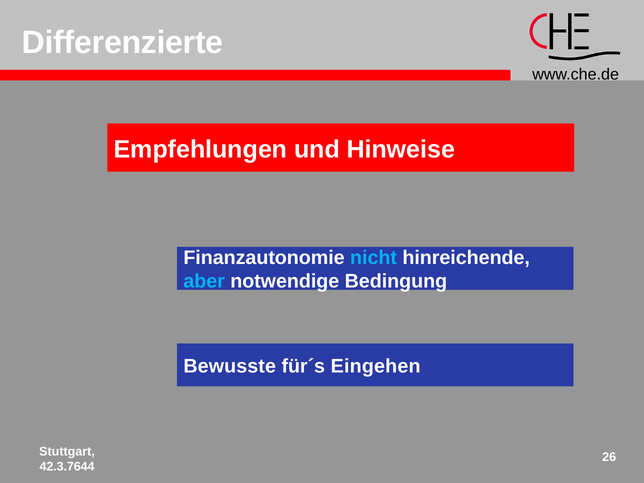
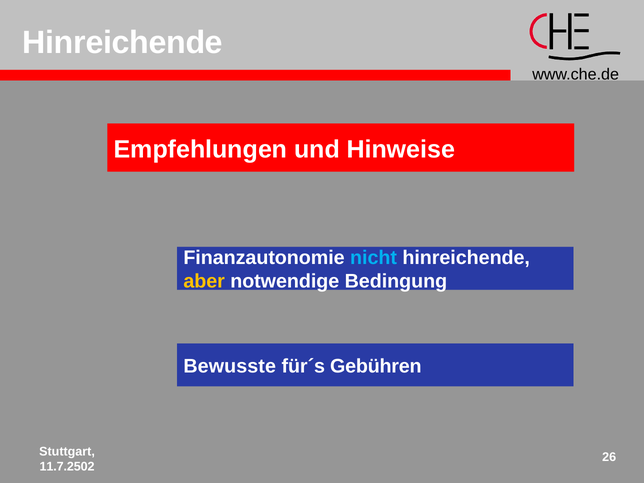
Differenzierte: Differenzierte -> Hinreichende (123, 42)
aber colour: light blue -> yellow (204, 282)
Eingehen: Eingehen -> Gebühren (376, 366)
42.3.7644: 42.3.7644 -> 11.7.2502 (67, 467)
